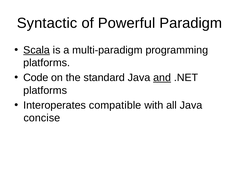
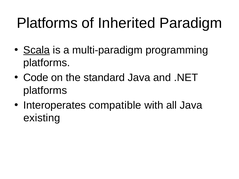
Syntactic: Syntactic -> Platforms (47, 23)
Powerful: Powerful -> Inherited (127, 23)
and underline: present -> none (162, 78)
concise: concise -> existing (42, 118)
